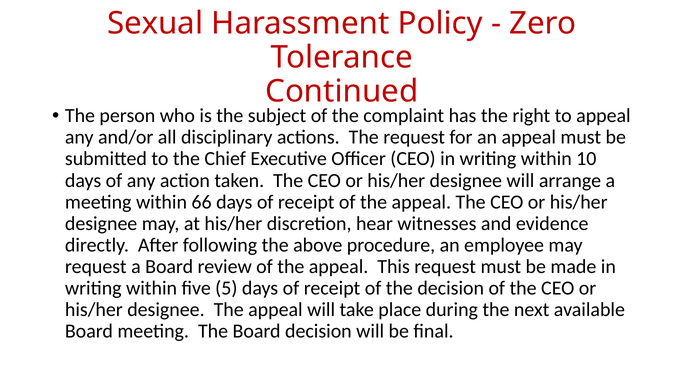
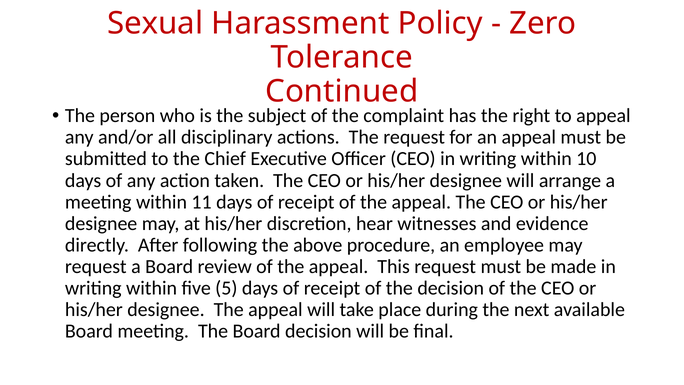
66: 66 -> 11 (202, 202)
